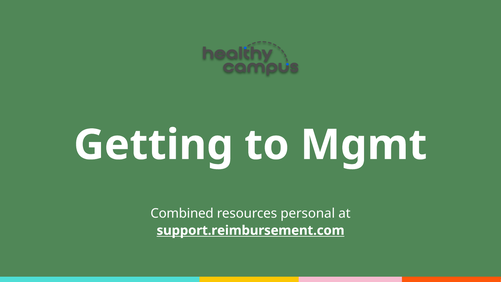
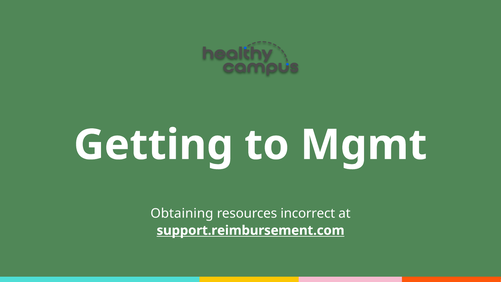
Combined: Combined -> Obtaining (182, 213)
personal: personal -> incorrect (308, 213)
